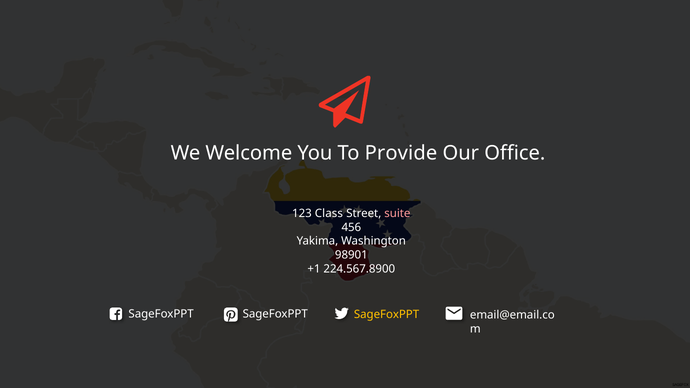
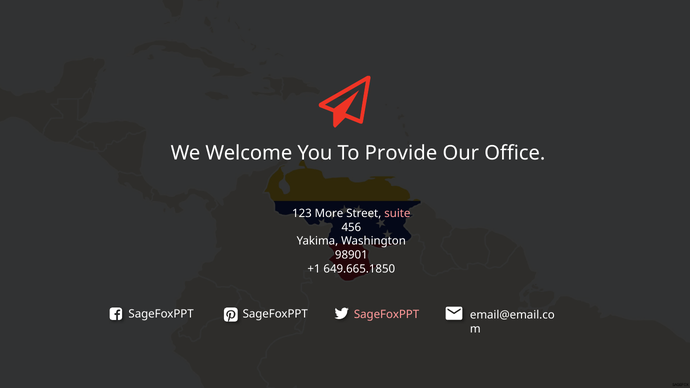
Class: Class -> More (329, 214)
224.567.8900: 224.567.8900 -> 649.665.1850 (359, 269)
SageFoxPPT colour: yellow -> pink (387, 315)
